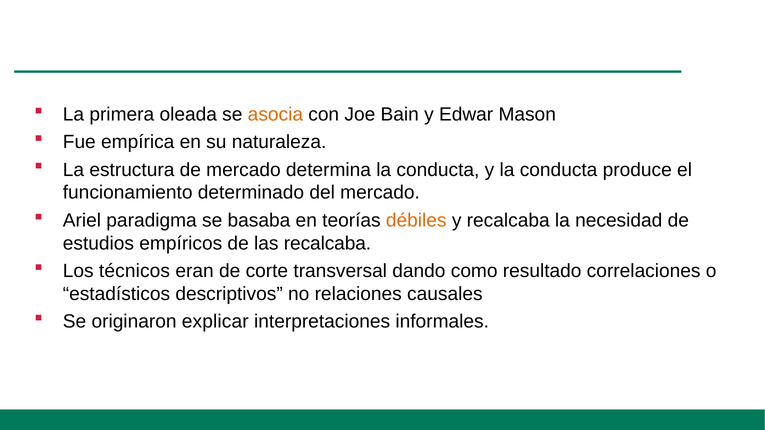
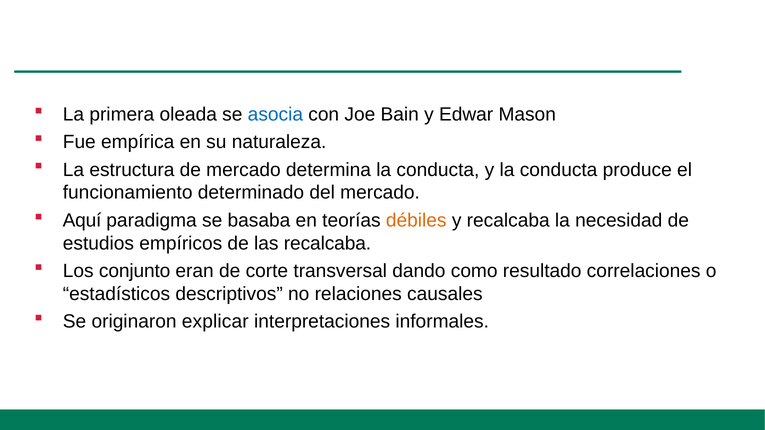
asocia colour: orange -> blue (275, 114)
Ariel: Ariel -> Aquí (82, 221)
técnicos: técnicos -> conjunto (135, 271)
